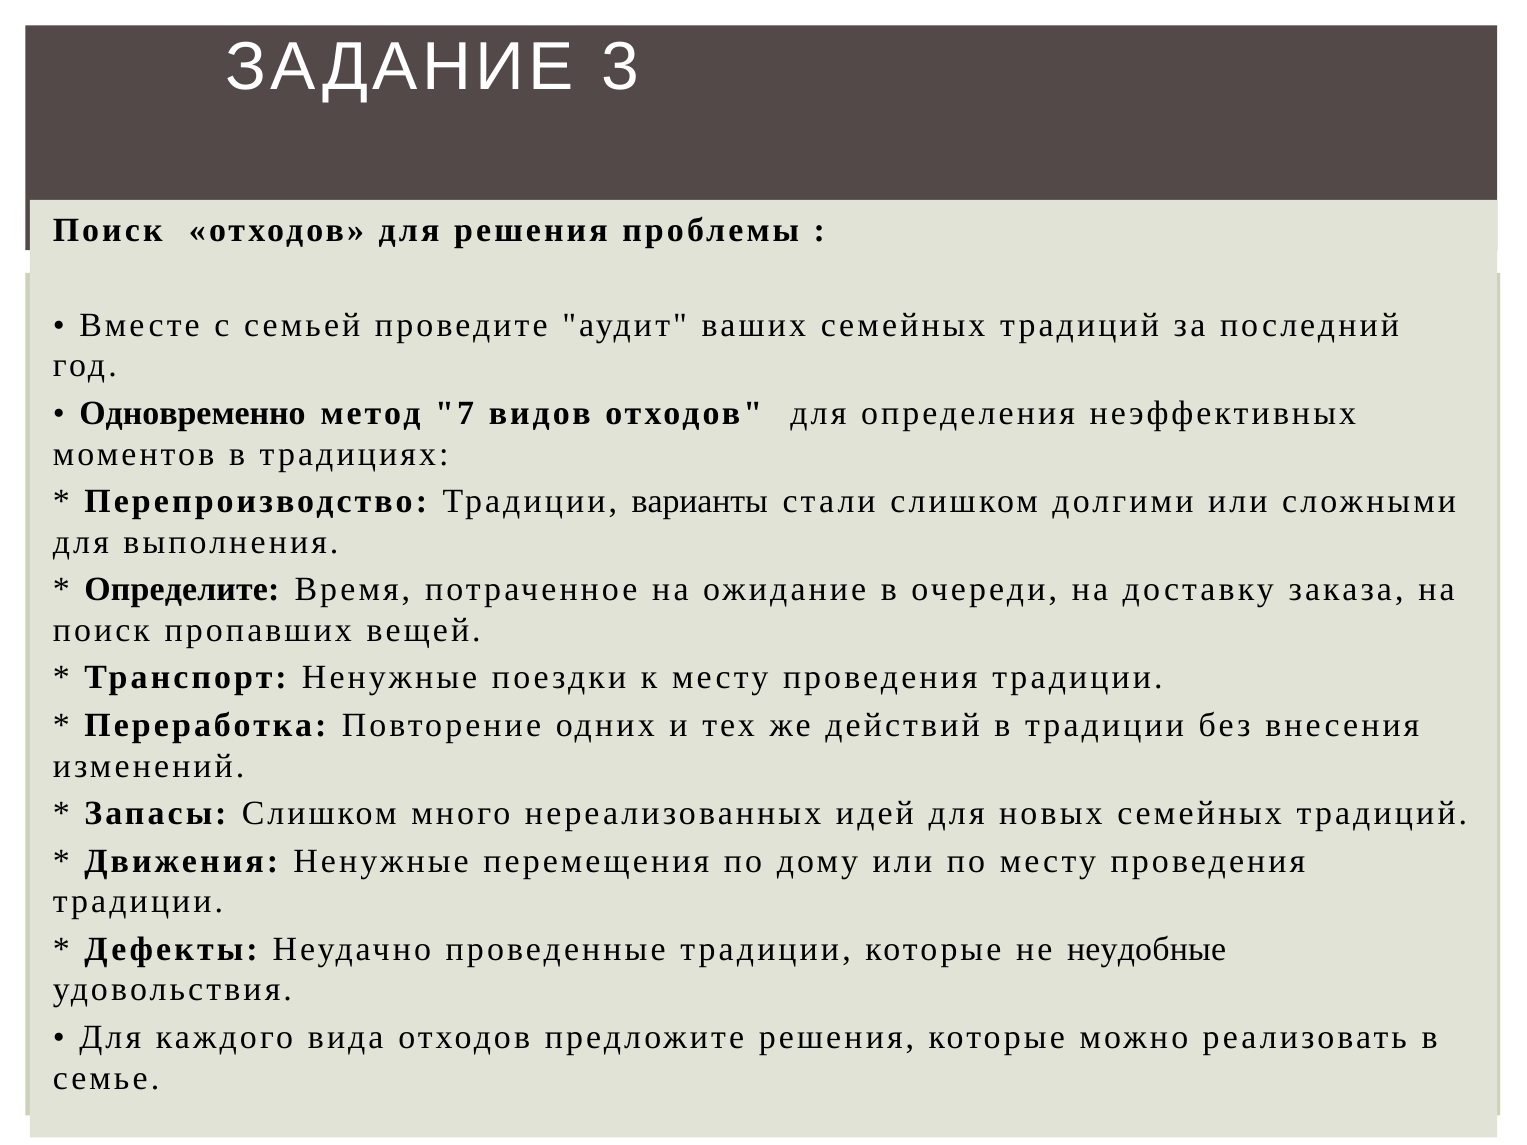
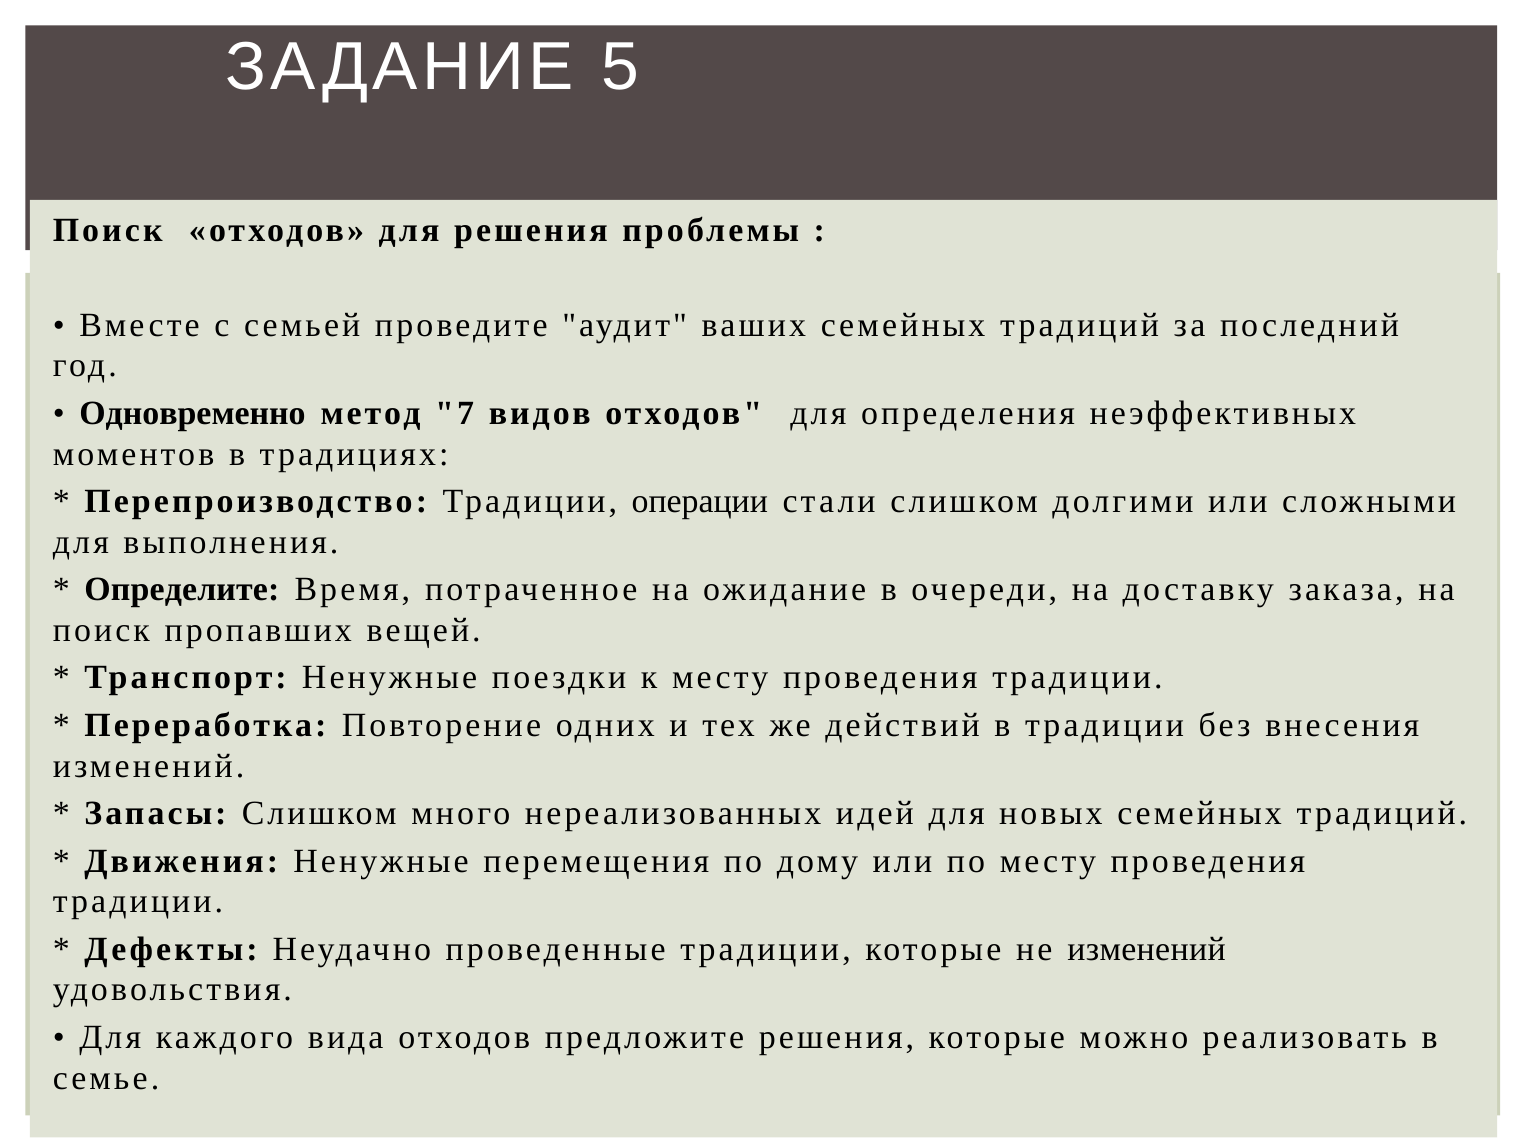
3: 3 -> 5 (620, 67)
варианты: варианты -> операции (700, 502)
не неудобные: неудобные -> изменений (1147, 949)
